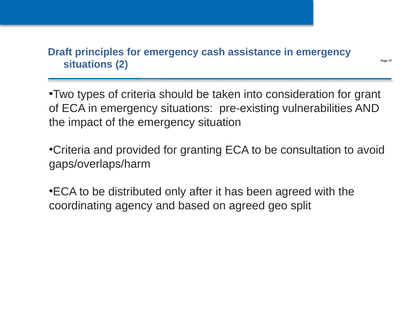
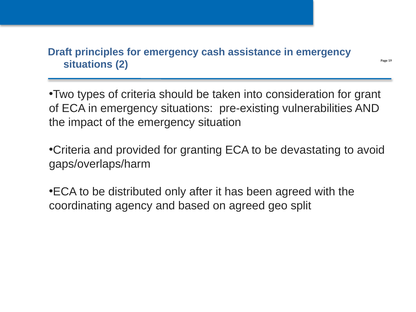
consultation: consultation -> devastating (311, 150)
